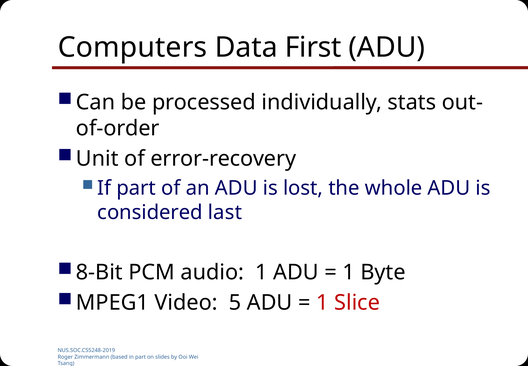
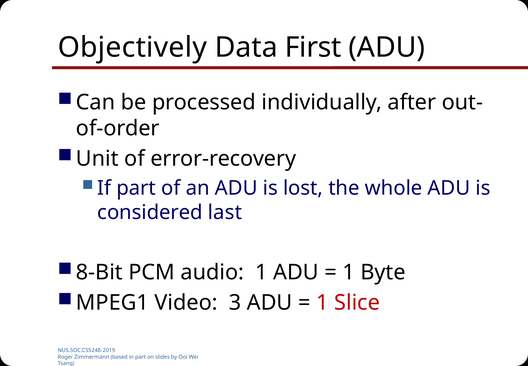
Computers: Computers -> Objectively (132, 47)
stats: stats -> after (412, 102)
5: 5 -> 3 (235, 302)
